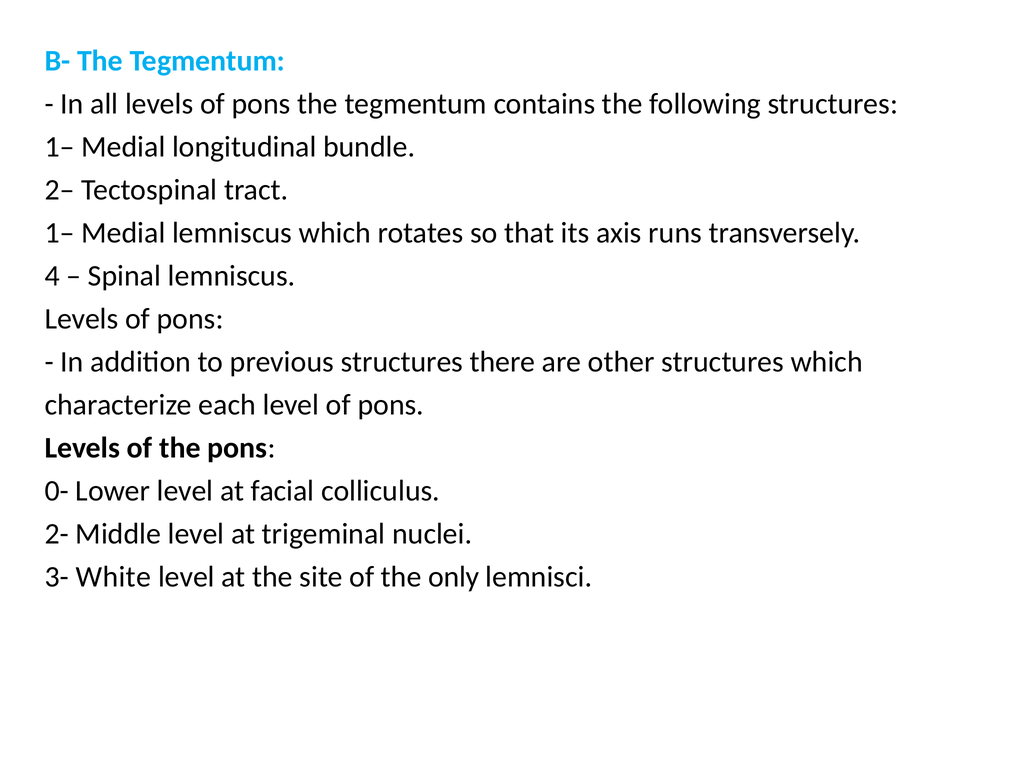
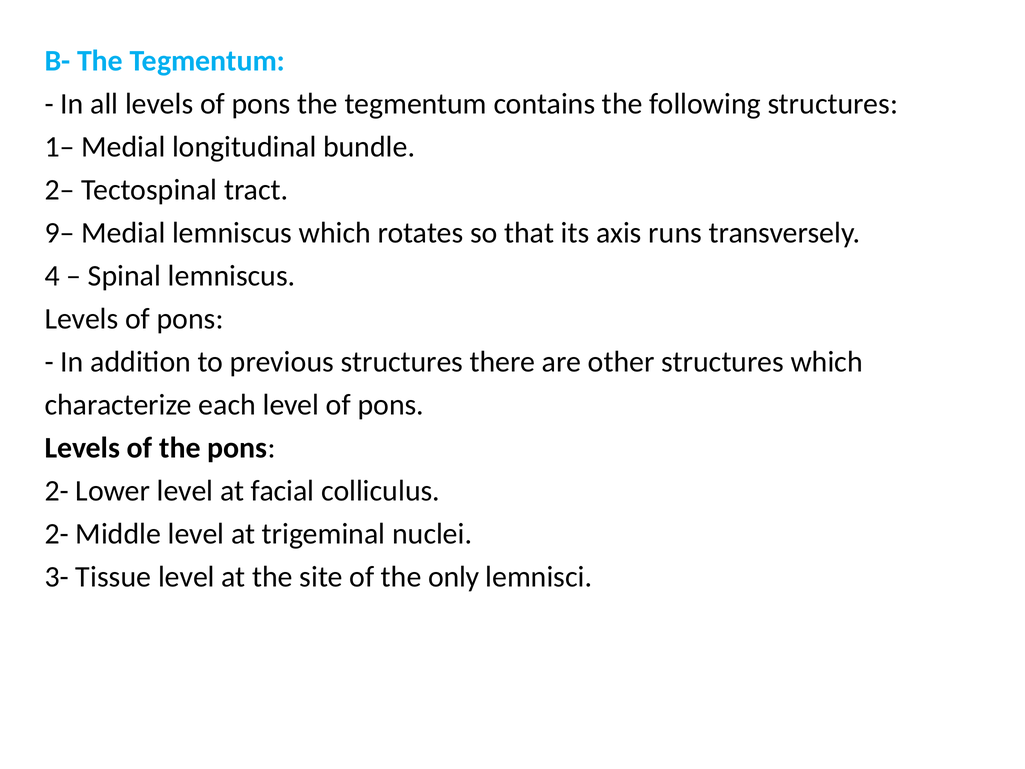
1–: 1– -> 9– (60, 233)
0-: 0- -> 2- (57, 491)
White: White -> Tissue (113, 576)
